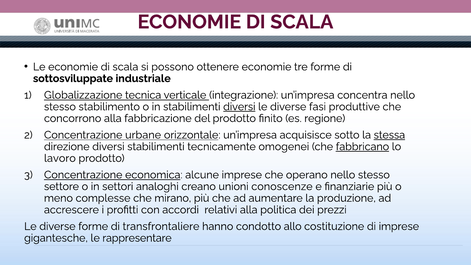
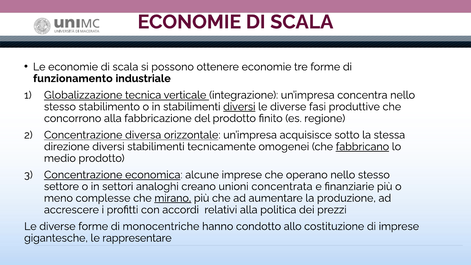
sottosviluppate: sottosviluppate -> funzionamento (73, 78)
urbane: urbane -> diversa (143, 135)
stessa underline: present -> none (389, 135)
lavoro: lavoro -> medio (60, 158)
conoscenze: conoscenze -> concentrata (282, 186)
mirano underline: none -> present (173, 198)
transfrontaliere: transfrontaliere -> monocentriche (161, 226)
